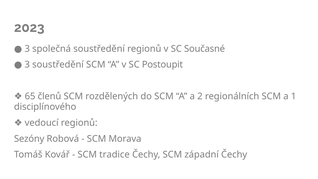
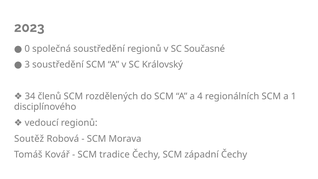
3: 3 -> 0 (27, 49)
Postoupit: Postoupit -> Královský (162, 65)
65: 65 -> 34 (30, 96)
2: 2 -> 4 (200, 96)
Sezóny: Sezóny -> Soutěž (29, 139)
